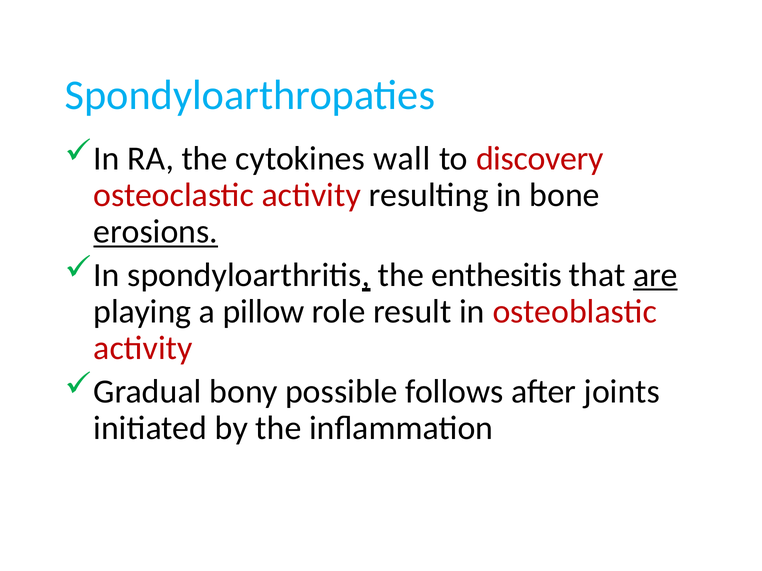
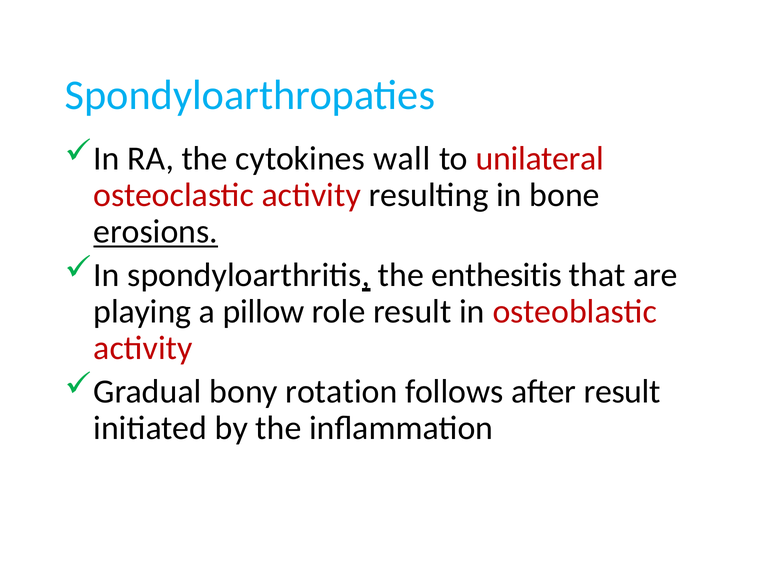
discovery: discovery -> unilateral (540, 159)
are underline: present -> none (655, 275)
possible: possible -> rotation (341, 392)
after joints: joints -> result (622, 392)
